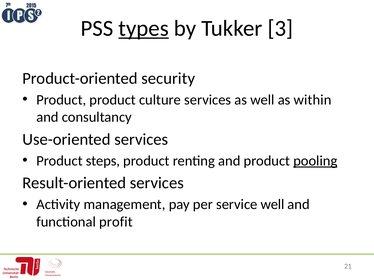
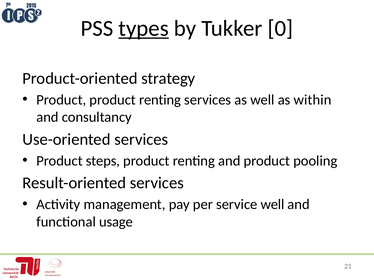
3: 3 -> 0 (280, 28)
security: security -> strategy (168, 78)
Product product culture: culture -> renting (160, 100)
pooling underline: present -> none (315, 161)
profit: profit -> usage (116, 222)
